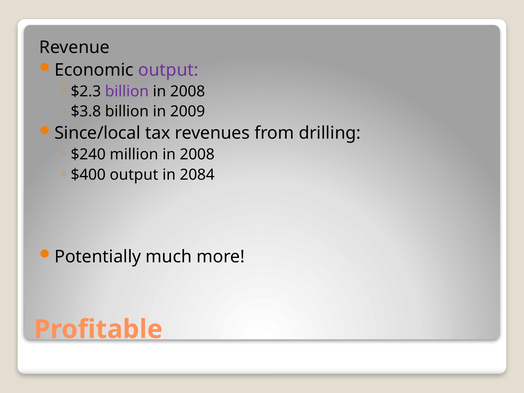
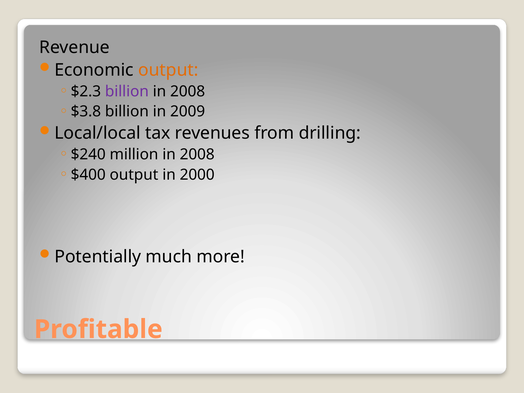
output colour: purple -> orange (168, 70)
Since/local: Since/local -> Local/local (98, 133)
2084: 2084 -> 2000 (197, 175)
